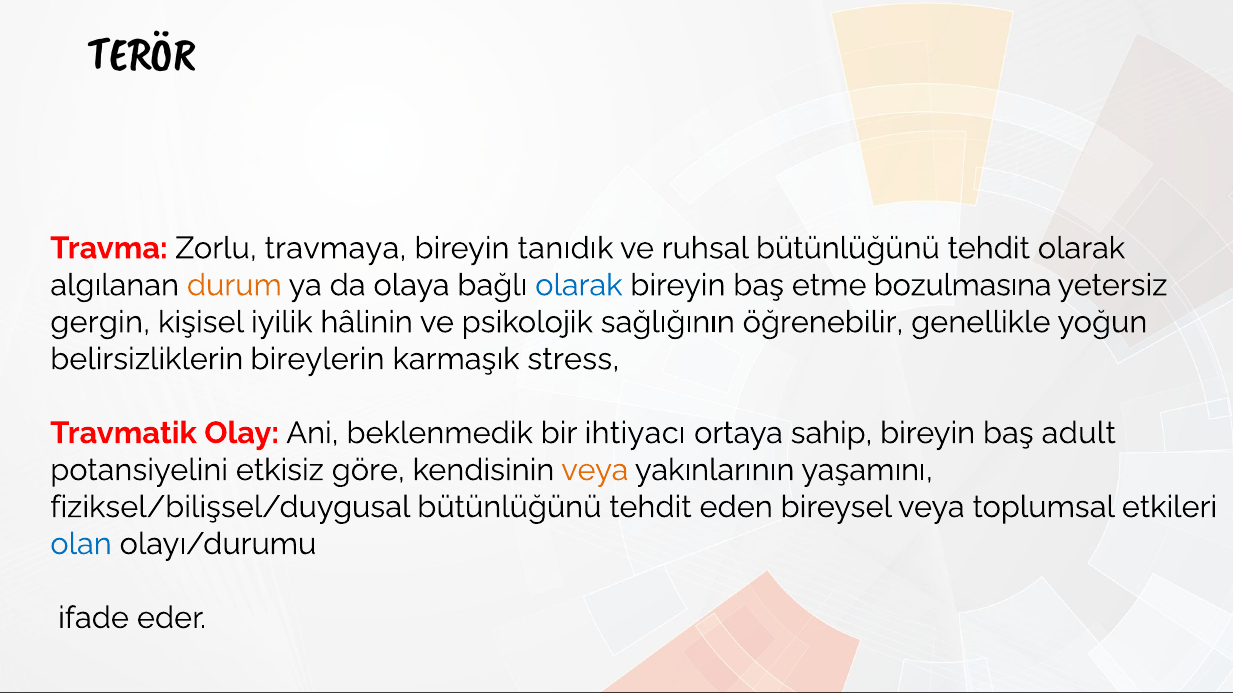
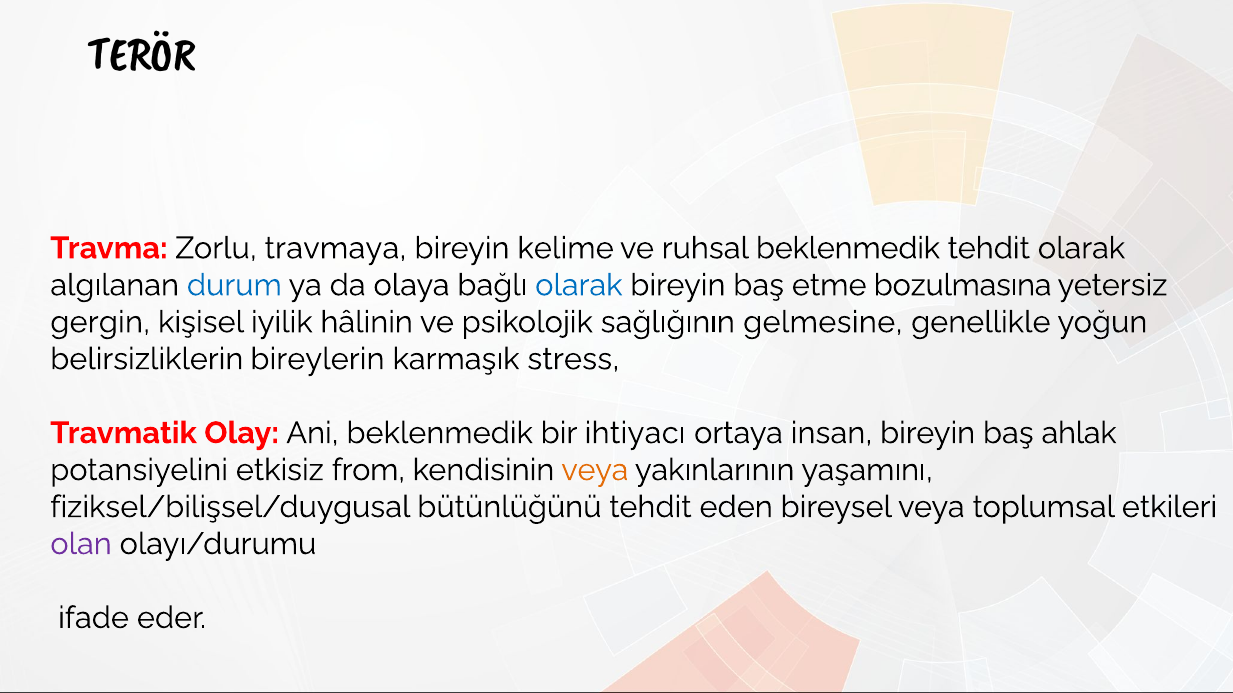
tanıdık: tanıdık -> kelime (566, 248)
ruhsal bütünlüğünü: bütünlüğünü -> beklenmedik (848, 248)
durum colour: orange -> blue (234, 285)
öğrenebilir: öğrenebilir -> gelmesine (823, 322)
sahip: sahip -> insan (831, 433)
adult: adult -> ahlak (1079, 433)
göre: göre -> from (368, 470)
olan colour: blue -> purple (81, 544)
